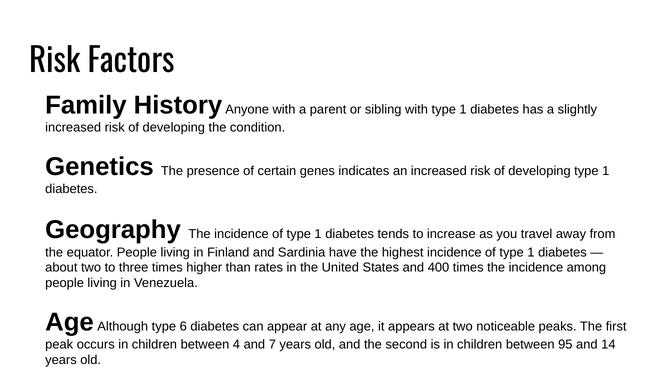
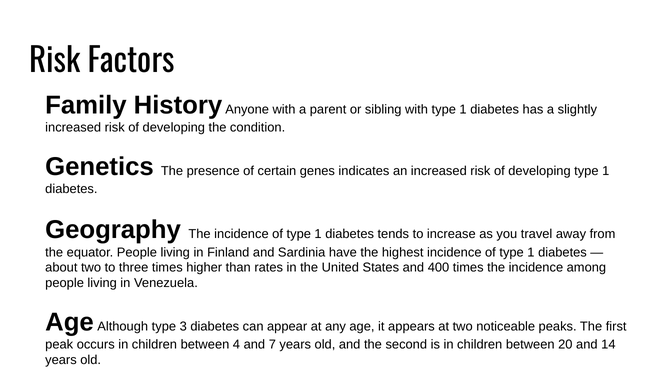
6: 6 -> 3 (183, 326)
95: 95 -> 20 (565, 344)
